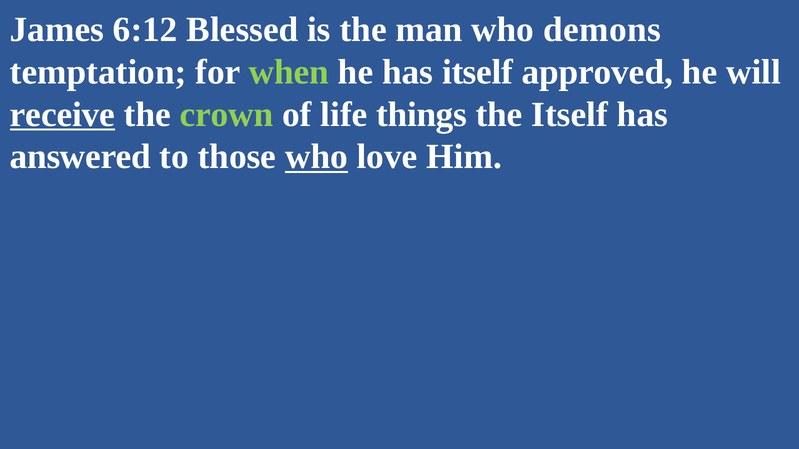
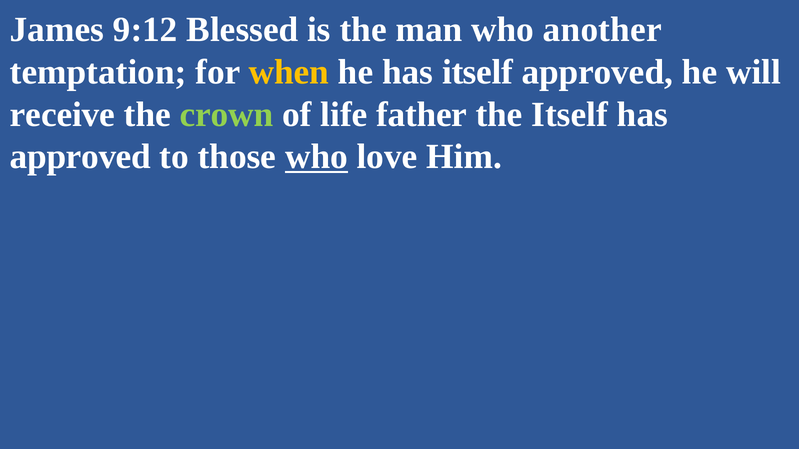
6:12: 6:12 -> 9:12 (145, 30)
demons: demons -> another (602, 30)
when colour: light green -> yellow (289, 72)
receive underline: present -> none (62, 114)
things: things -> father (422, 114)
answered: answered -> approved (80, 157)
